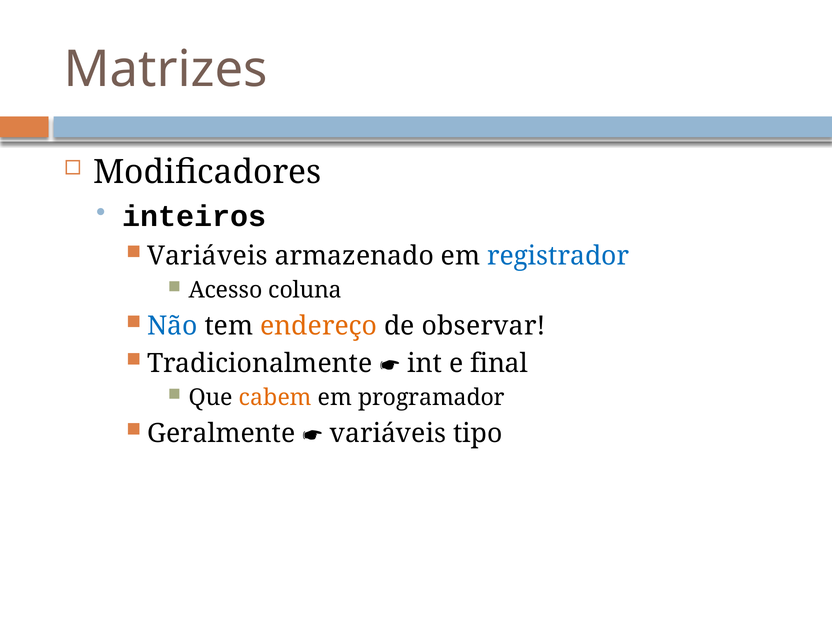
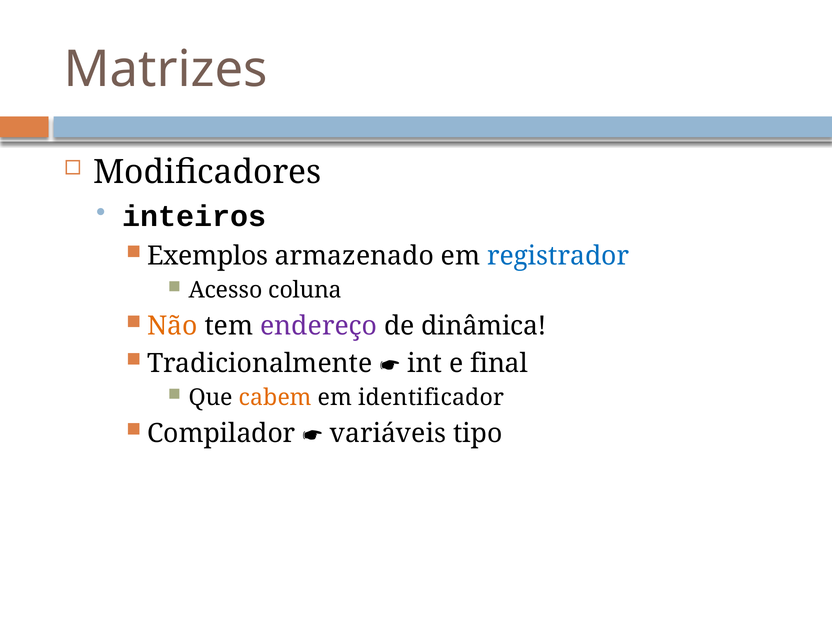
Variáveis: Variáveis -> Exemplos (208, 256)
Não colour: blue -> orange (172, 326)
endereço colour: orange -> purple (319, 326)
observar: observar -> dinâmica (484, 326)
programador: programador -> identificador (431, 398)
Geralmente: Geralmente -> Compilador (221, 434)
